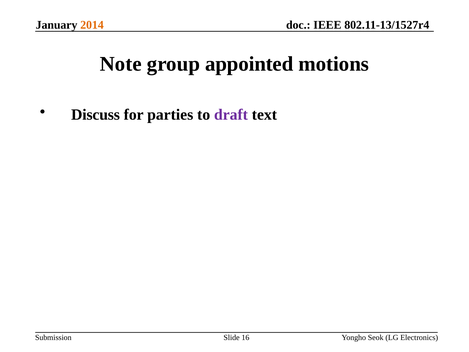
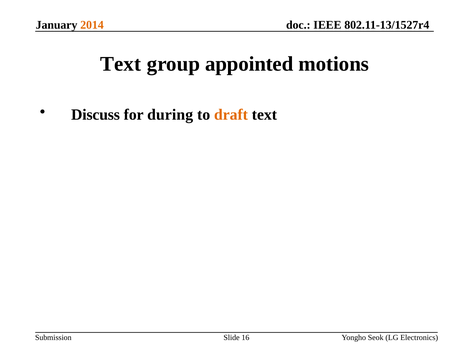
Note: Note -> Text (121, 64)
parties: parties -> during (170, 114)
draft colour: purple -> orange (231, 114)
